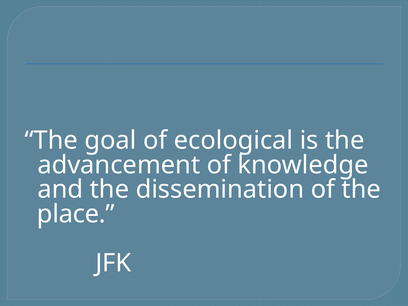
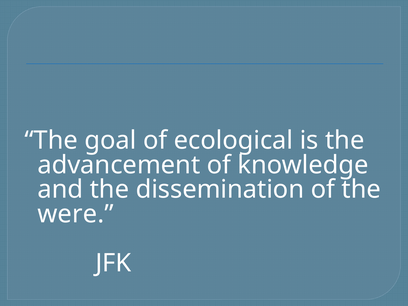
place: place -> were (76, 214)
